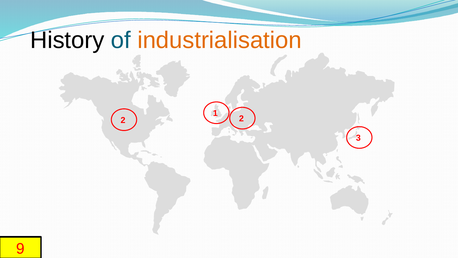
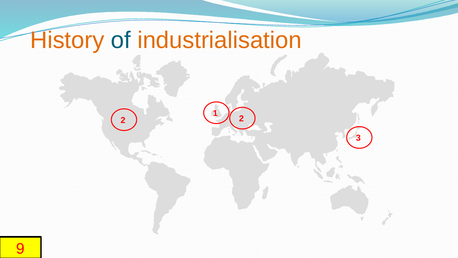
History colour: black -> orange (67, 40)
